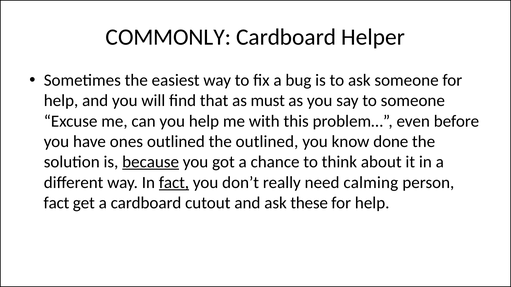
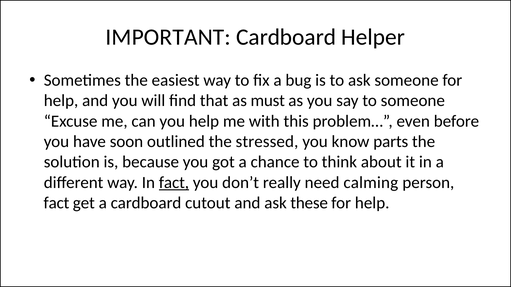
COMMONLY: COMMONLY -> IMPORTANT (168, 37)
ones: ones -> soon (126, 142)
the outlined: outlined -> stressed (267, 142)
done: done -> parts (391, 142)
because underline: present -> none (151, 162)
